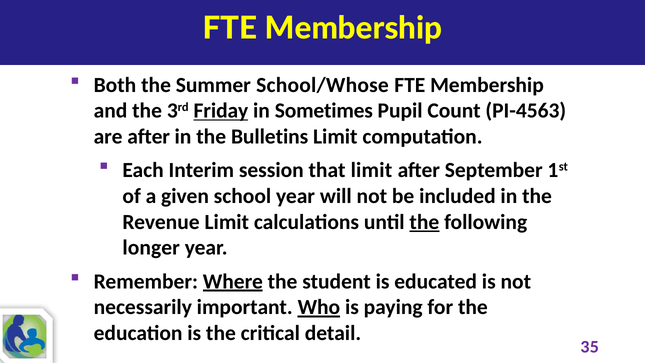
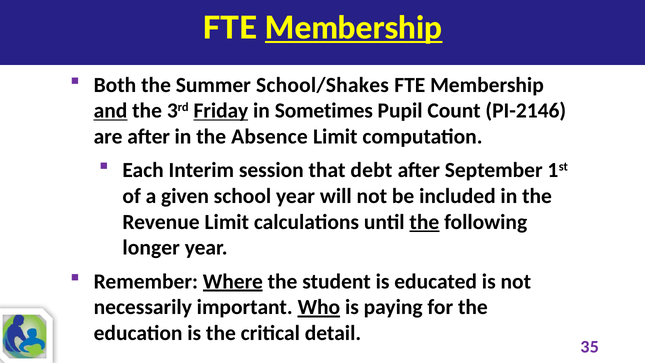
Membership underline: none -> present (354, 28)
School/Whose: School/Whose -> School/Shakes (323, 85)
and underline: none -> present (111, 111)
PI-4563: PI-4563 -> PI-2146 (526, 111)
Bulletins: Bulletins -> Absence (269, 137)
that limit: limit -> debt (371, 170)
